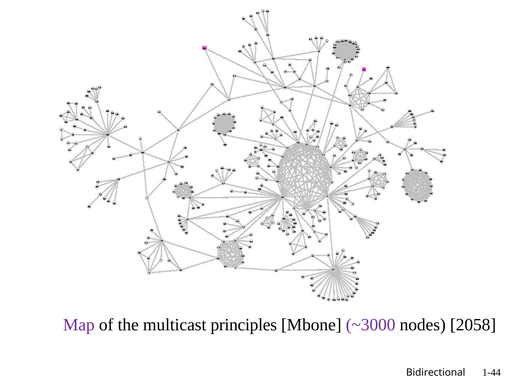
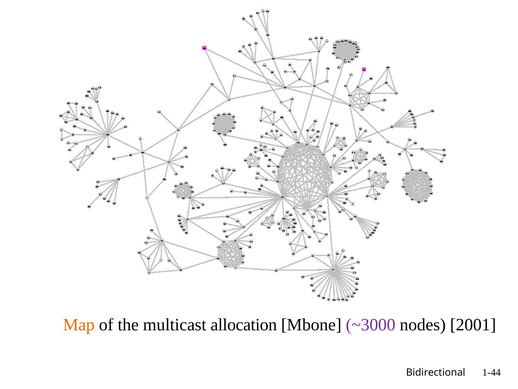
Map colour: purple -> orange (79, 324)
principles: principles -> allocation (244, 324)
2058: 2058 -> 2001 (473, 324)
